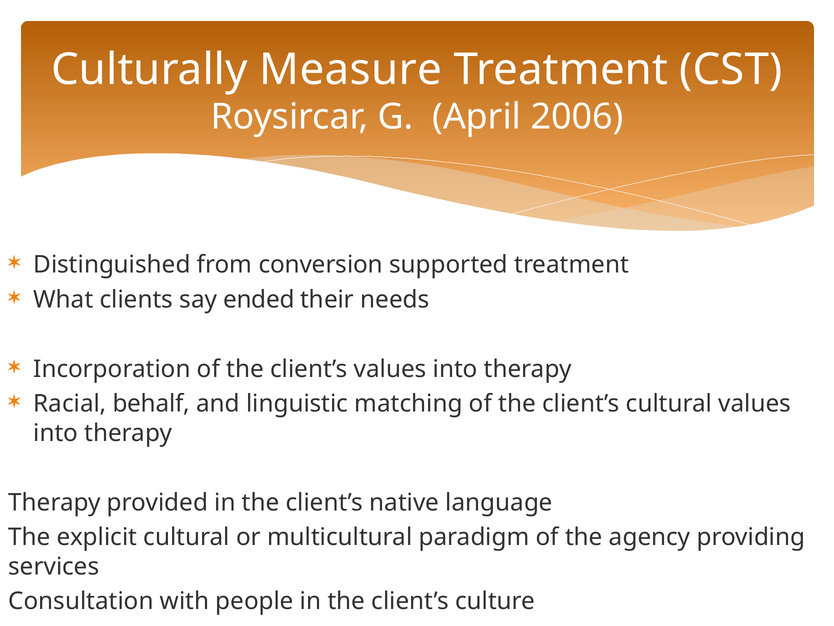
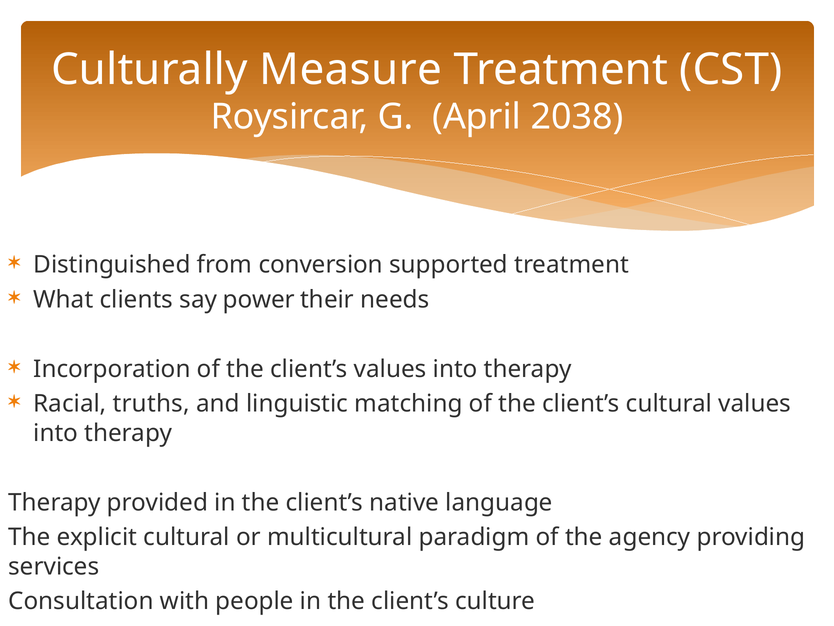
2006: 2006 -> 2038 (577, 117)
ended: ended -> power (259, 299)
behalf: behalf -> truths (151, 403)
